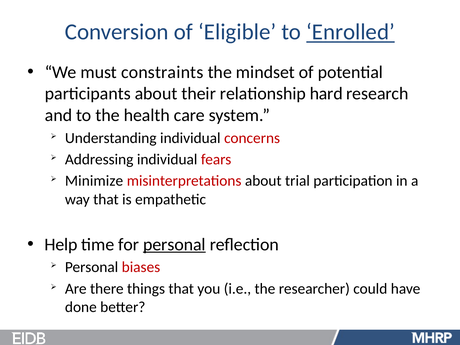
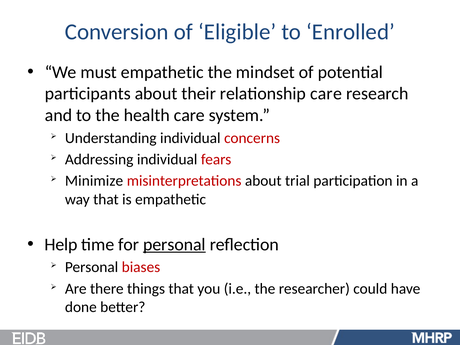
Enrolled underline: present -> none (350, 32)
must constraints: constraints -> empathetic (162, 72)
relationship hard: hard -> care (326, 94)
